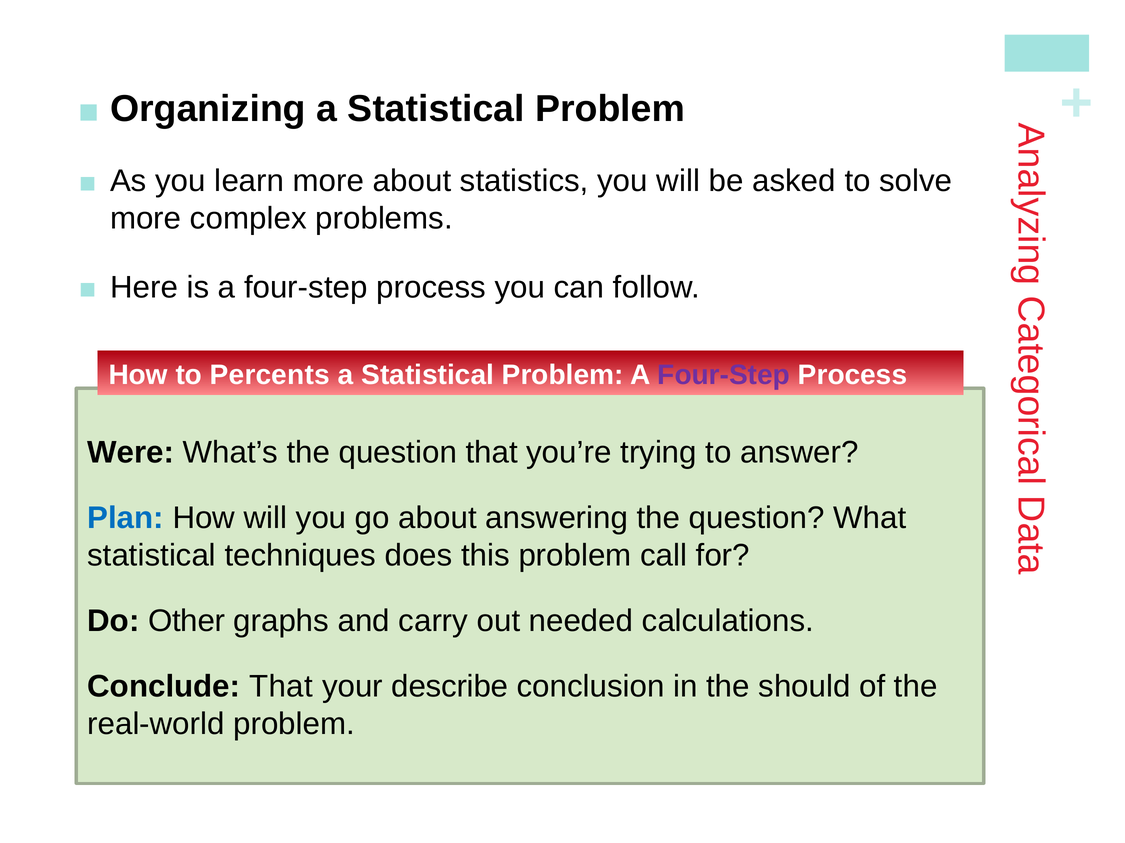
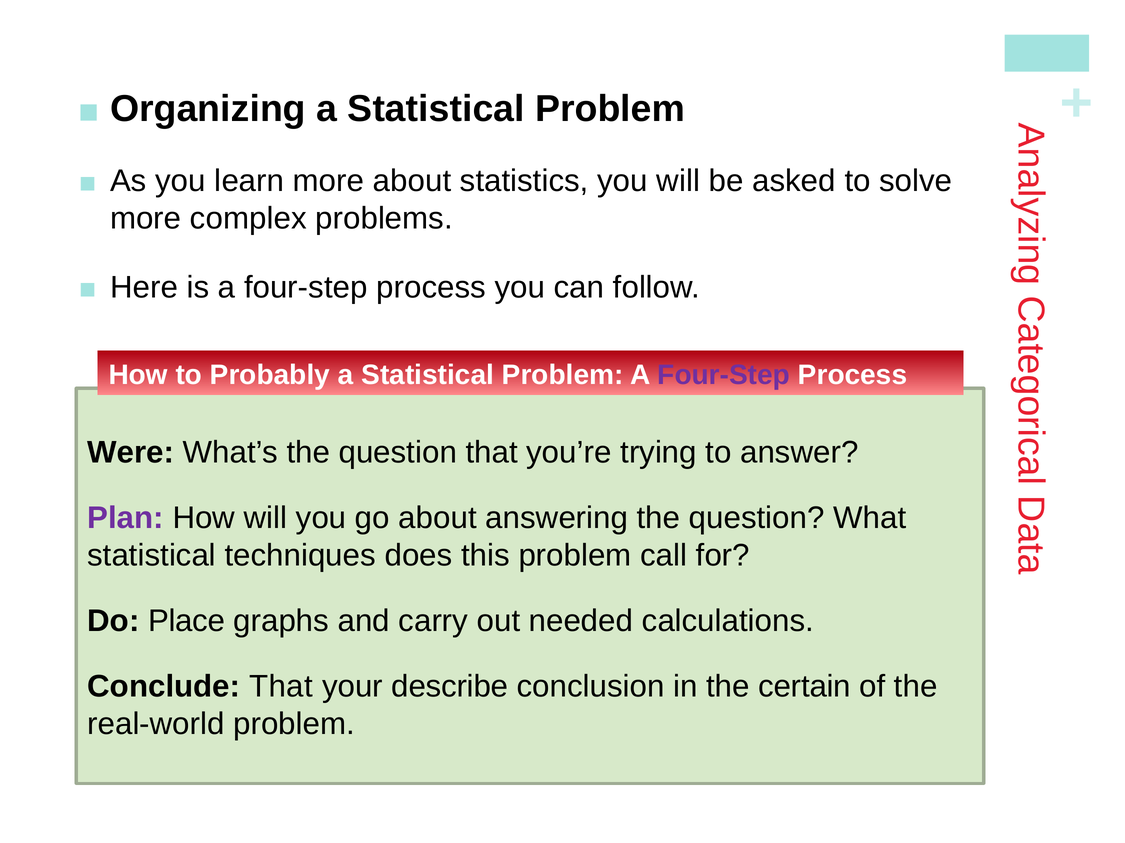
Percents: Percents -> Probably (270, 375)
Plan colour: blue -> purple (126, 518)
Other: Other -> Place (187, 621)
should: should -> certain (805, 687)
